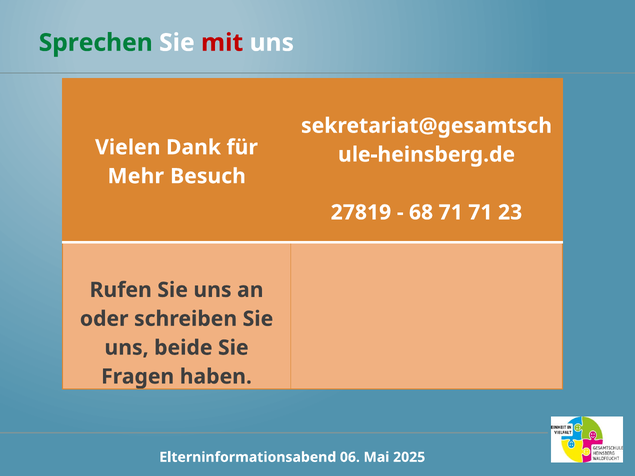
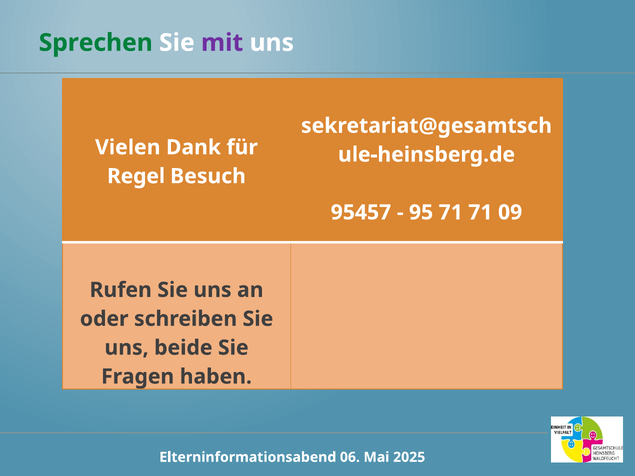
mit colour: red -> purple (222, 43)
Mehr: Mehr -> Regel (136, 176)
27819: 27819 -> 95457 (361, 213)
68: 68 -> 95 (421, 213)
23: 23 -> 09 (510, 213)
